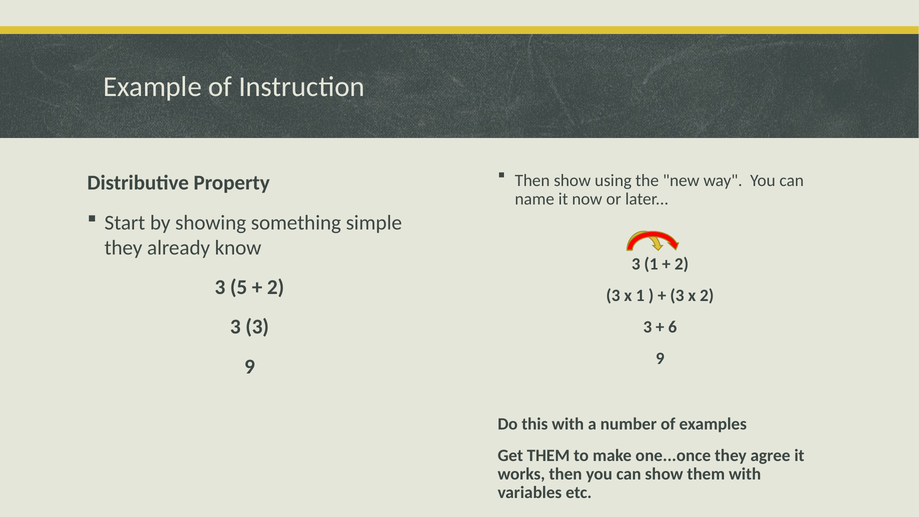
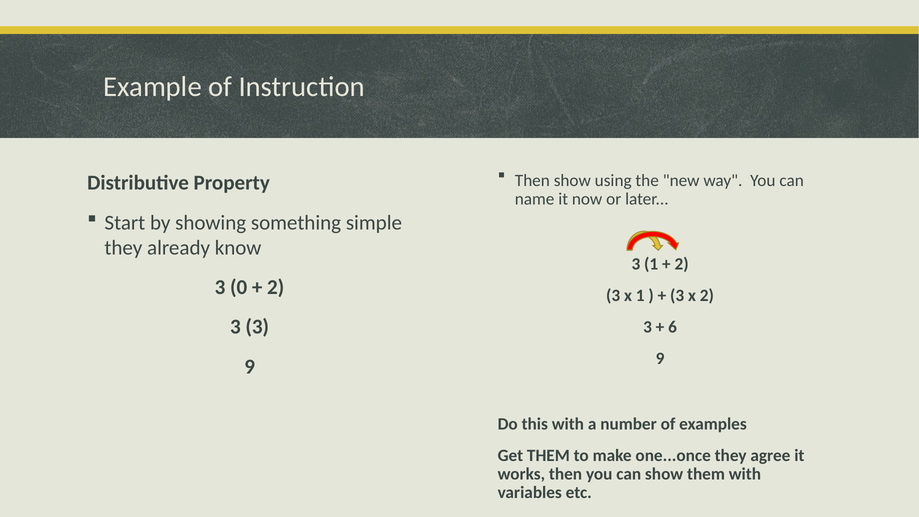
5: 5 -> 0 (239, 287)
